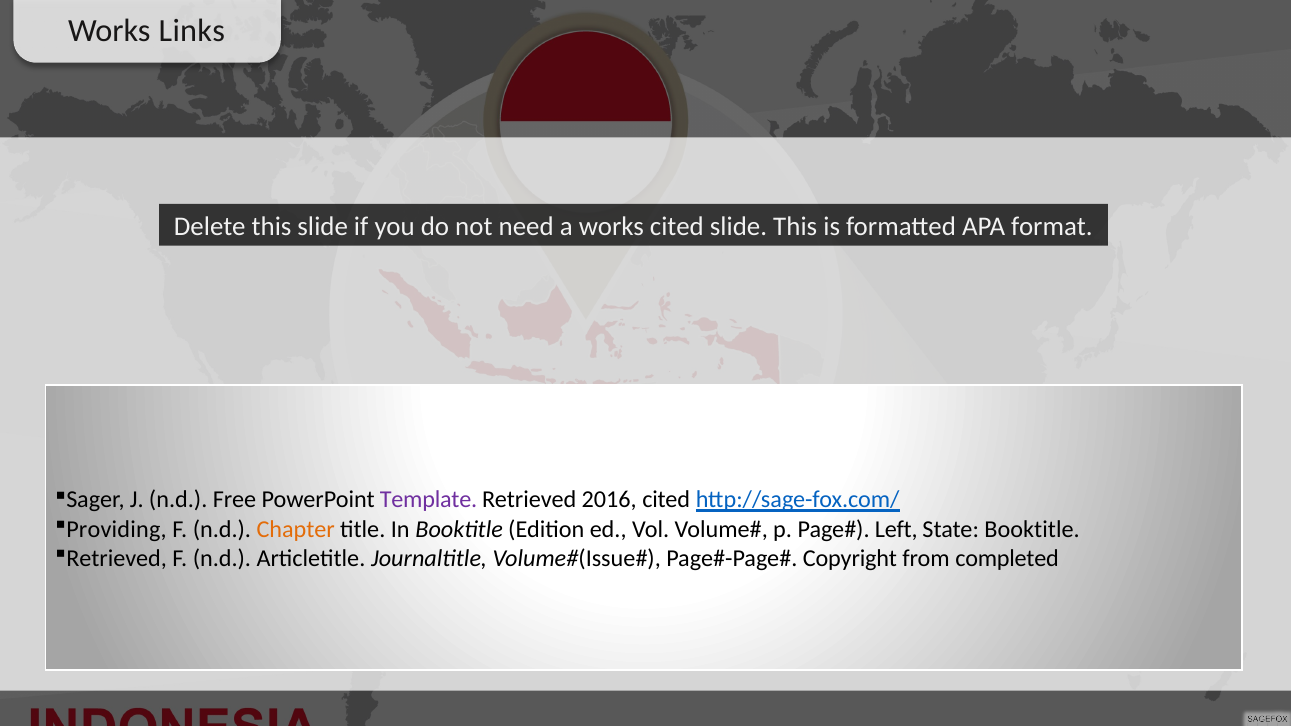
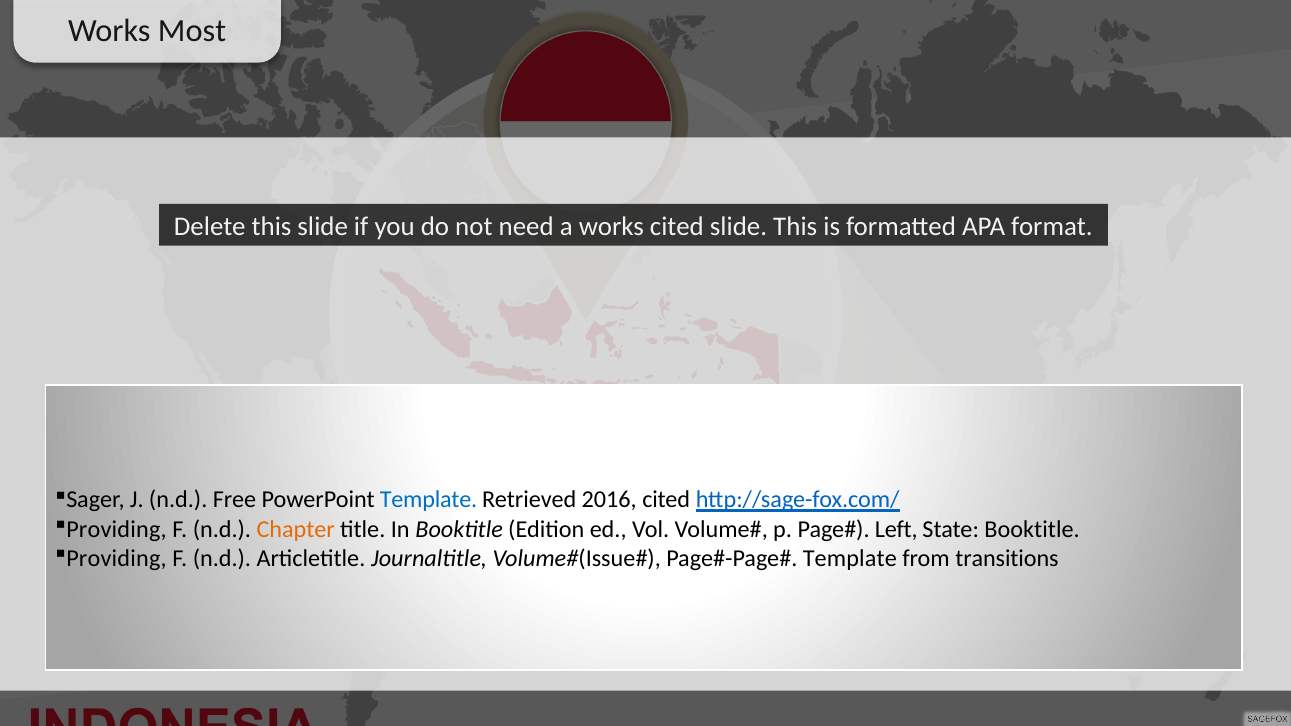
Links: Links -> Most (192, 30)
Template colour: purple -> blue (429, 500)
Retrieved: Retrieved -> Providing (116, 559)
Copyright: Copyright -> Template (850, 559)
completed: completed -> transitions (1007, 559)
